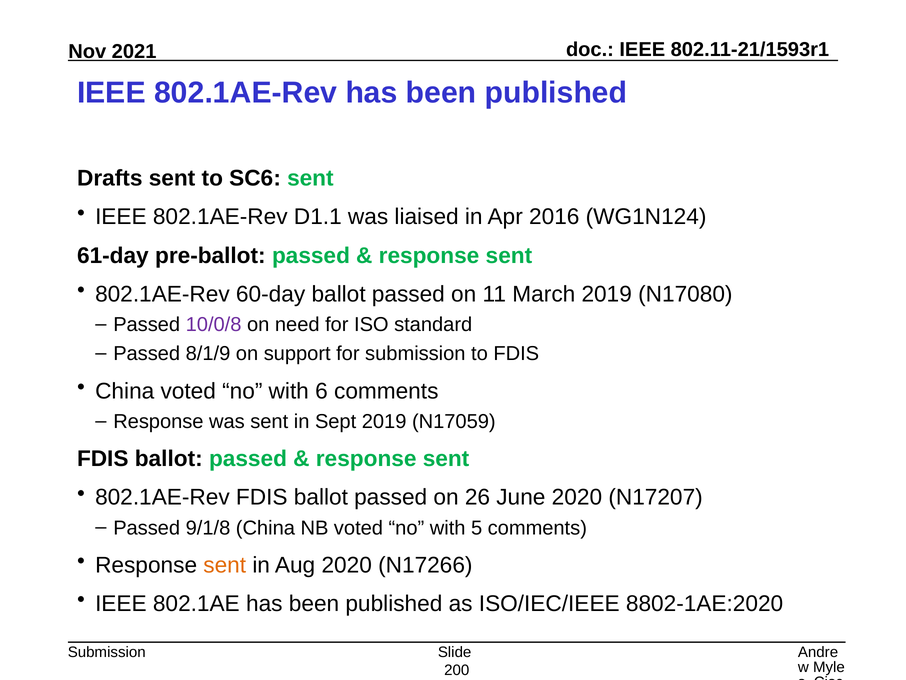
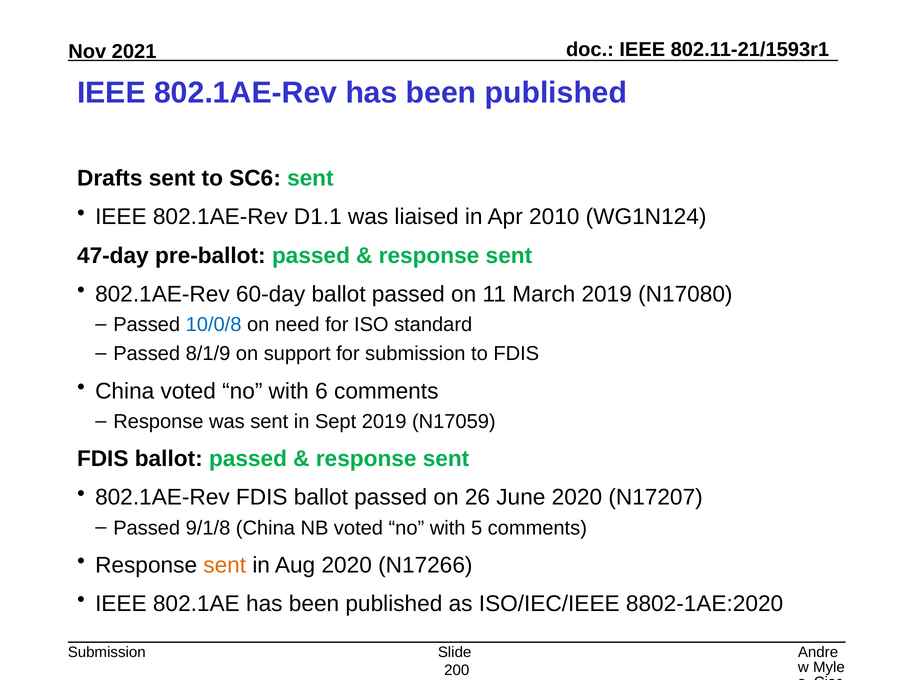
2016: 2016 -> 2010 (554, 217)
61-day: 61-day -> 47-day (113, 255)
10/0/8 colour: purple -> blue (214, 324)
